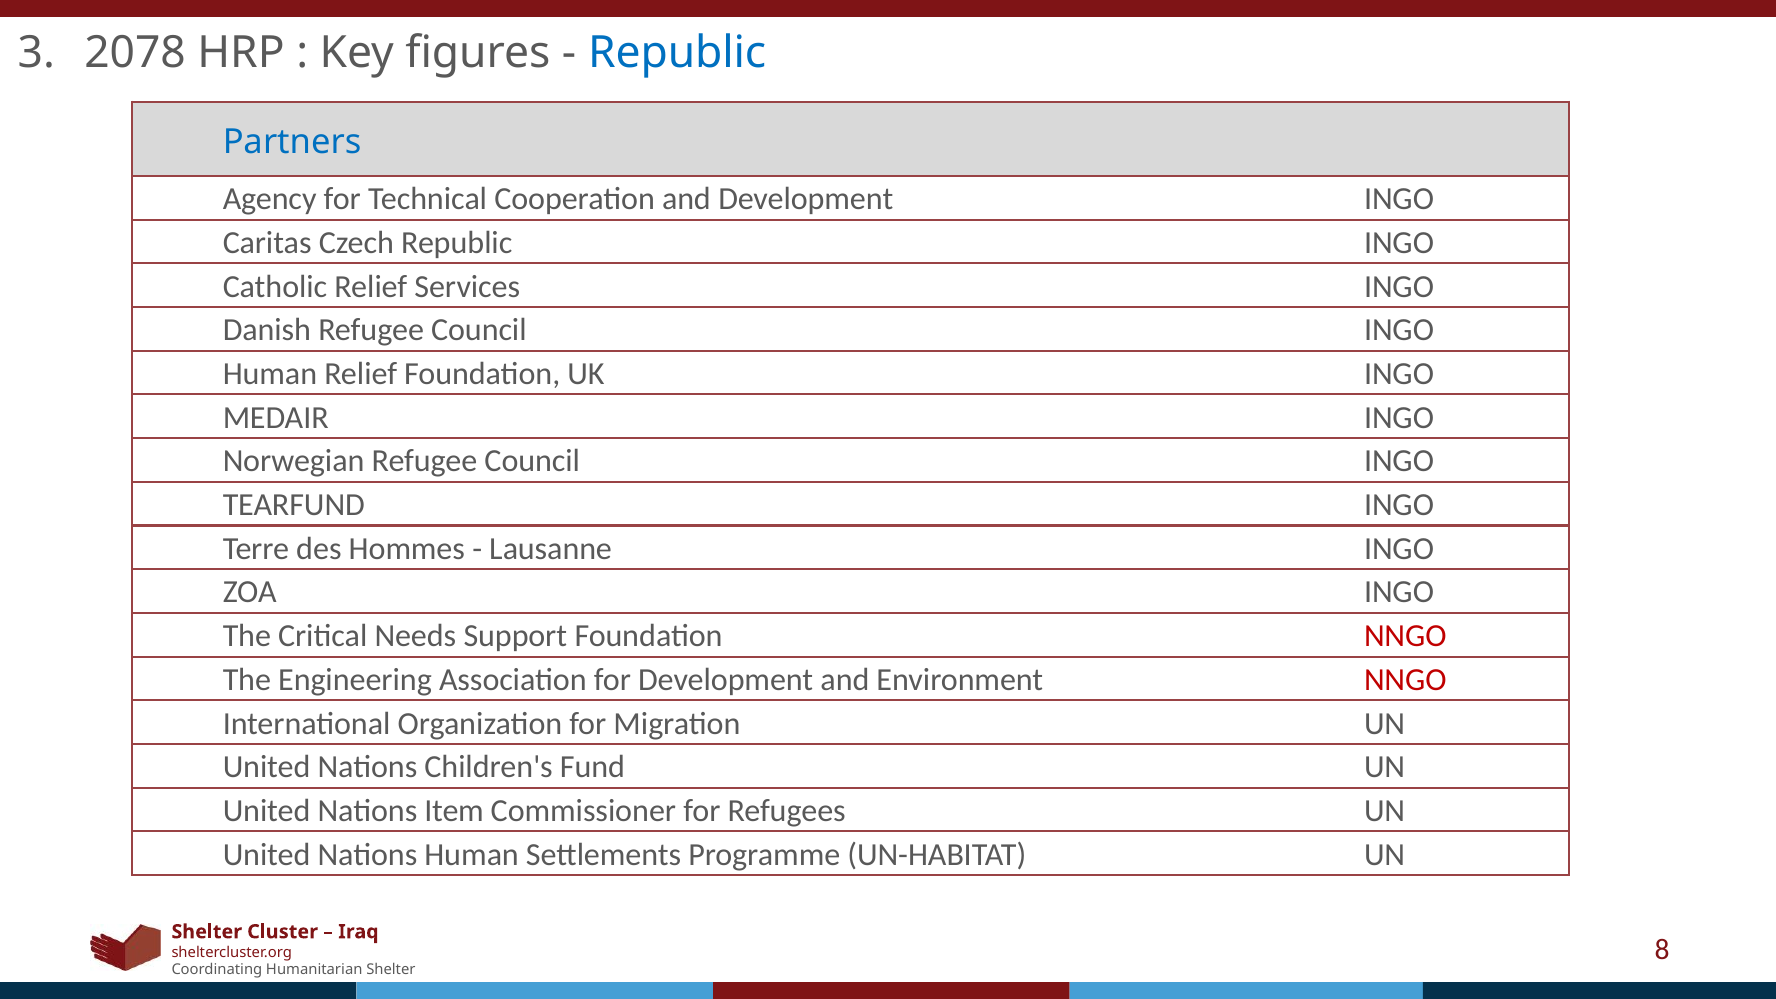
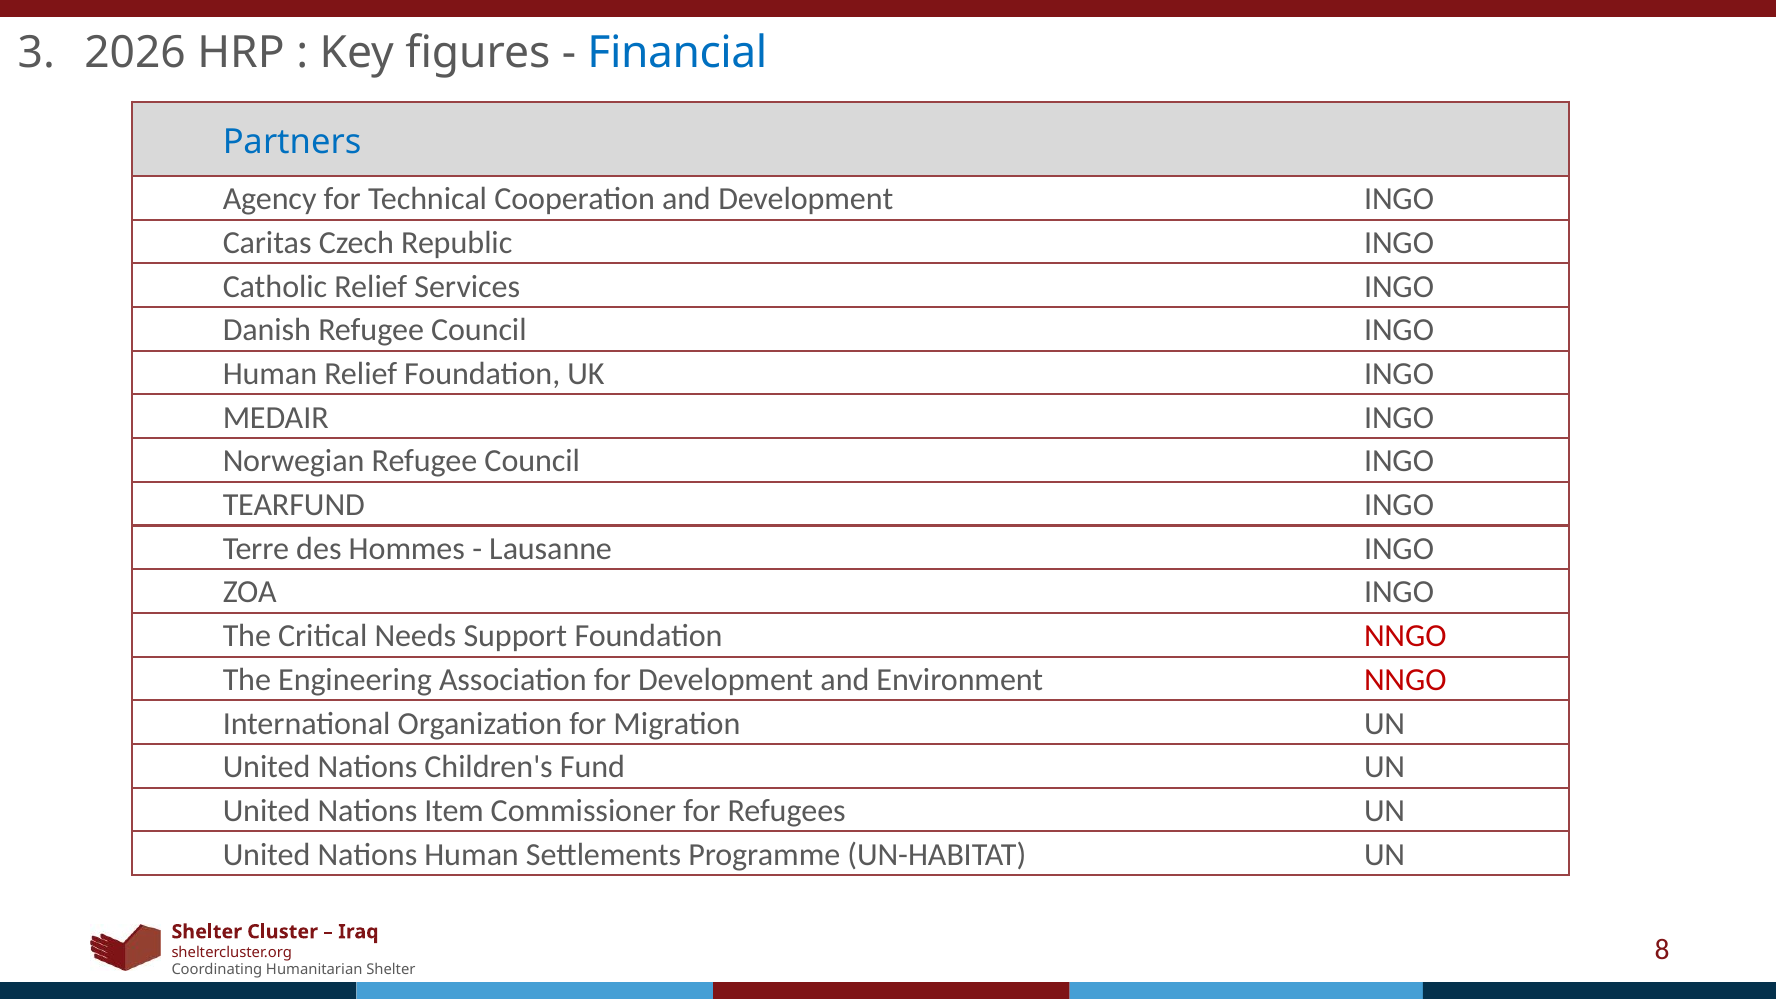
2078: 2078 -> 2026 (135, 52)
Republic: Republic -> Financial (677, 52)
